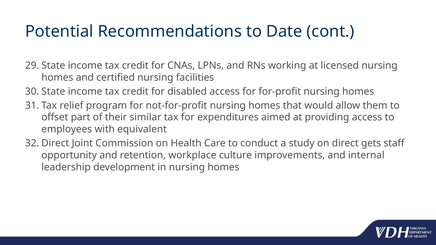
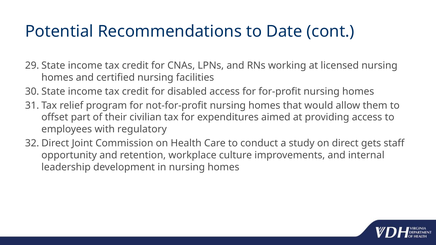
similar: similar -> civilian (145, 117)
equivalent: equivalent -> regulatory (142, 129)
